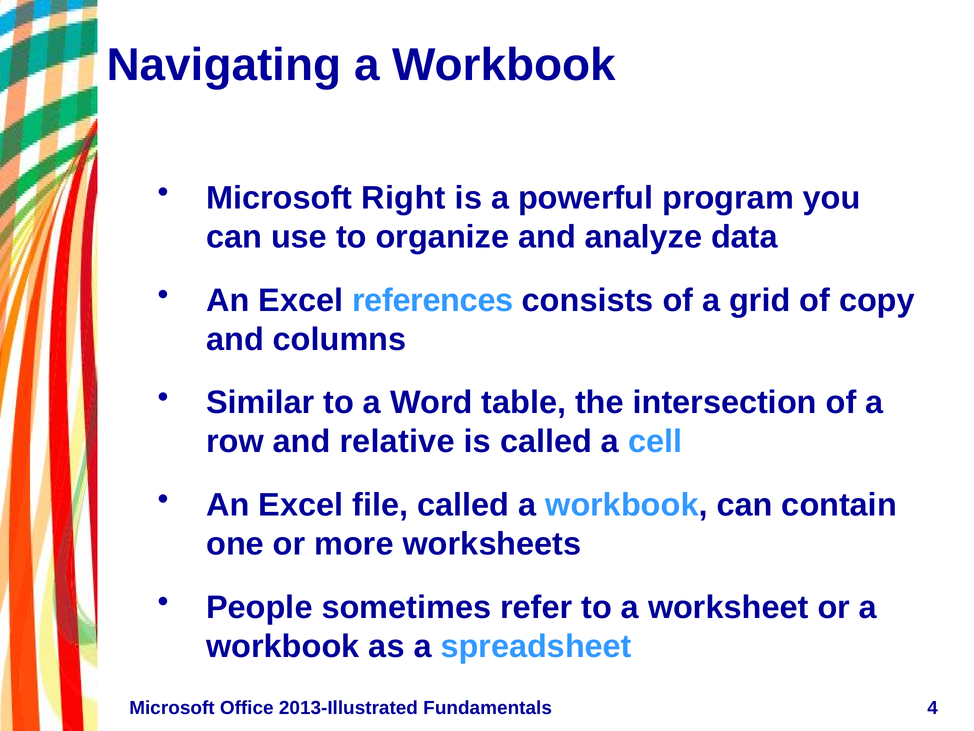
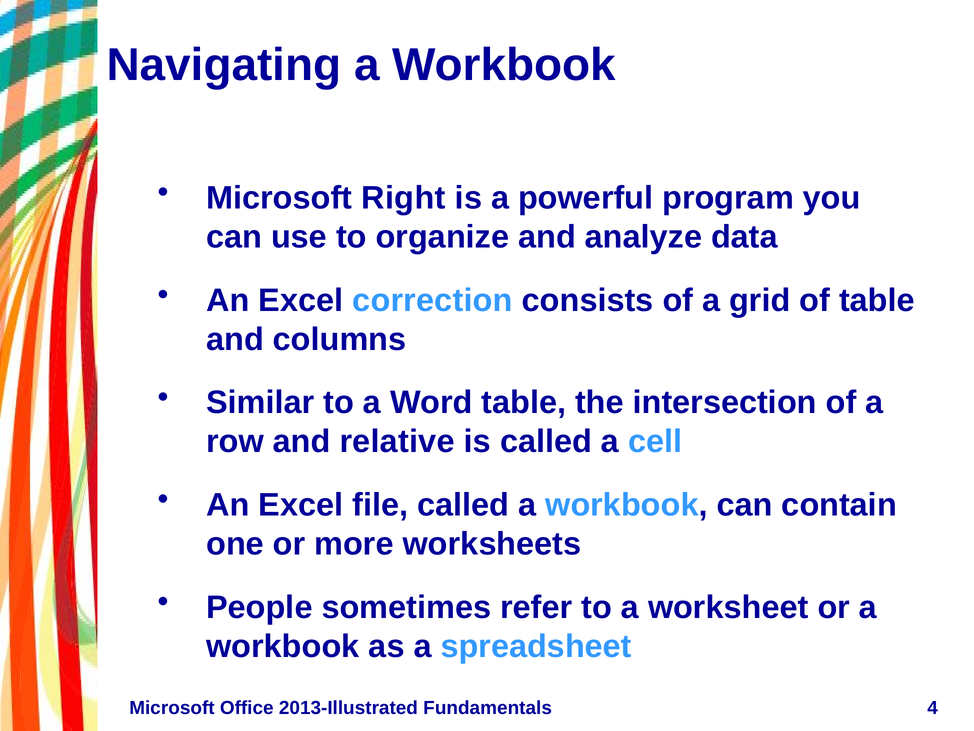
references: references -> correction (433, 300)
of copy: copy -> table (877, 300)
